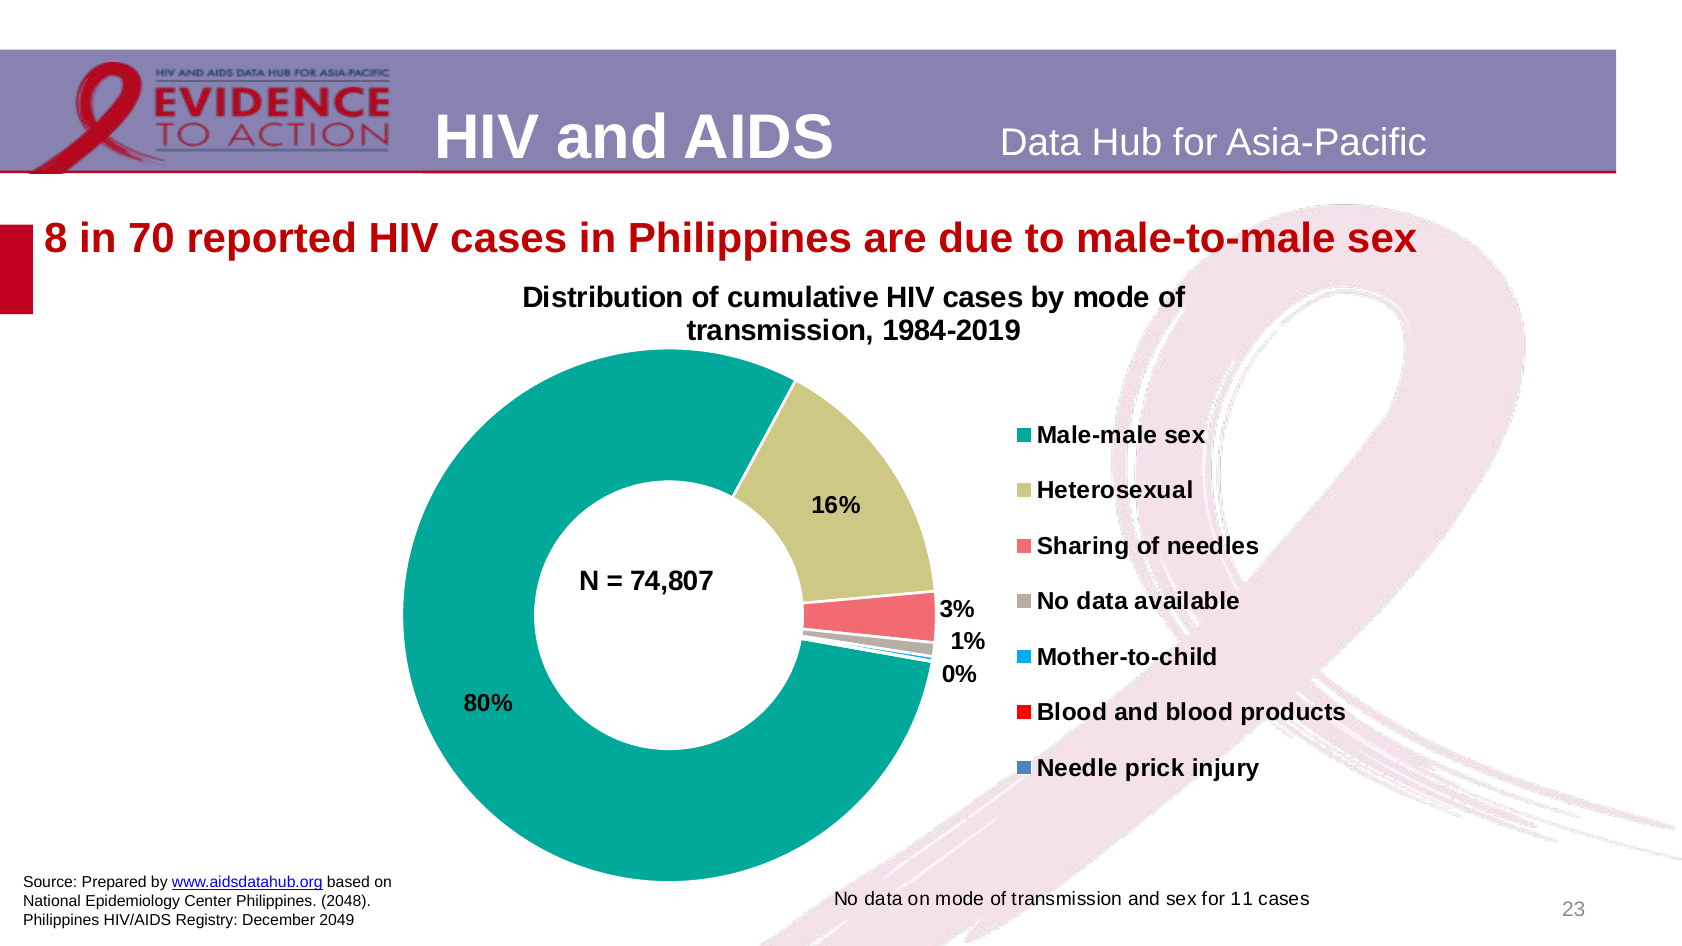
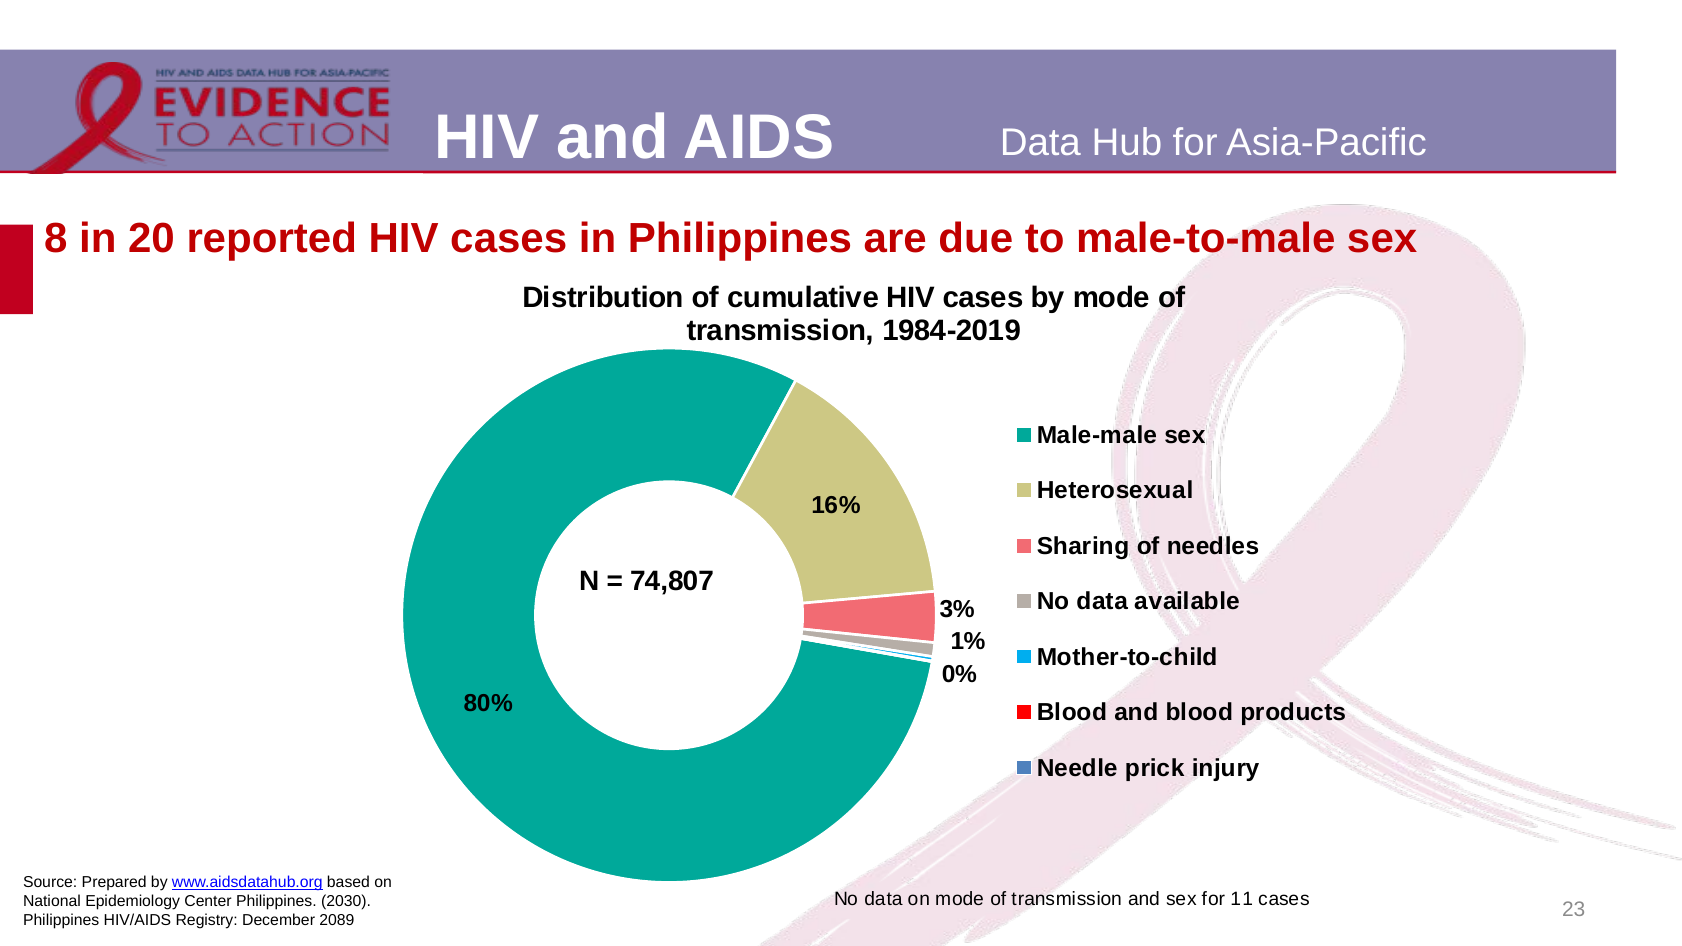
70: 70 -> 20 (151, 238)
2048: 2048 -> 2030 (346, 901)
2049: 2049 -> 2089 (337, 920)
